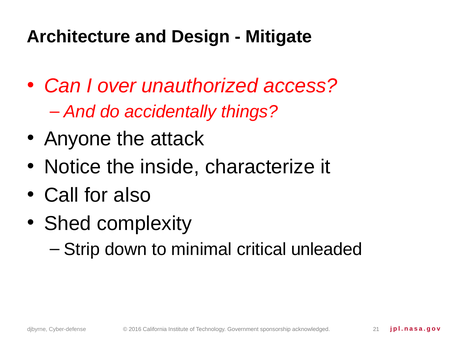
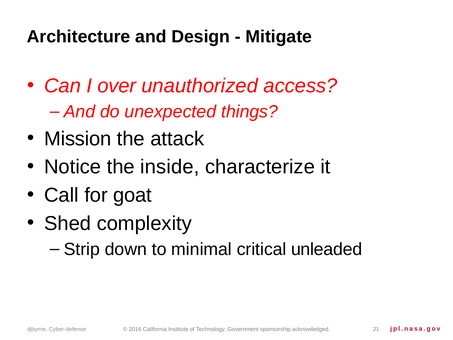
accidentally: accidentally -> unexpected (170, 112)
Anyone: Anyone -> Mission (78, 139)
also: also -> goat (133, 195)
